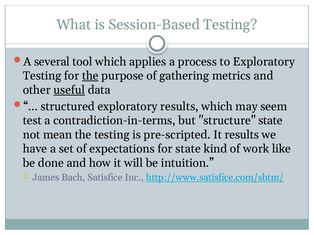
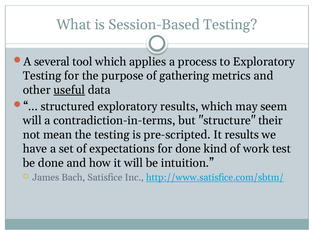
the underline: present -> none (90, 76)
test: test -> will (32, 121)
structure state: state -> their (270, 121)
for state: state -> done (188, 149)
like: like -> test (281, 149)
